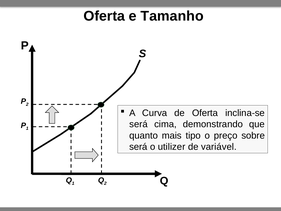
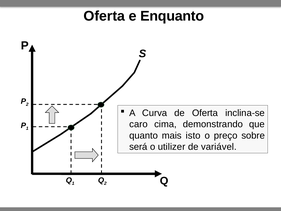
Tamanho: Tamanho -> Enquanto (172, 16)
será: será -> caro (139, 124)
tipo: tipo -> isto (193, 135)
